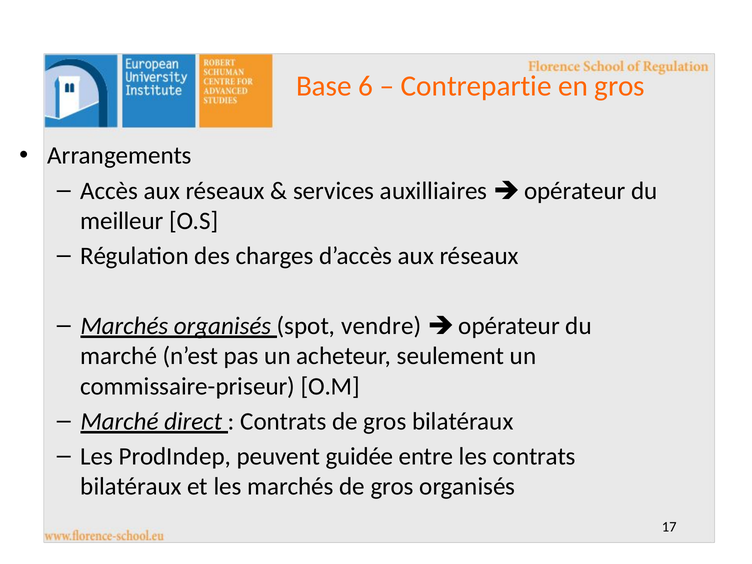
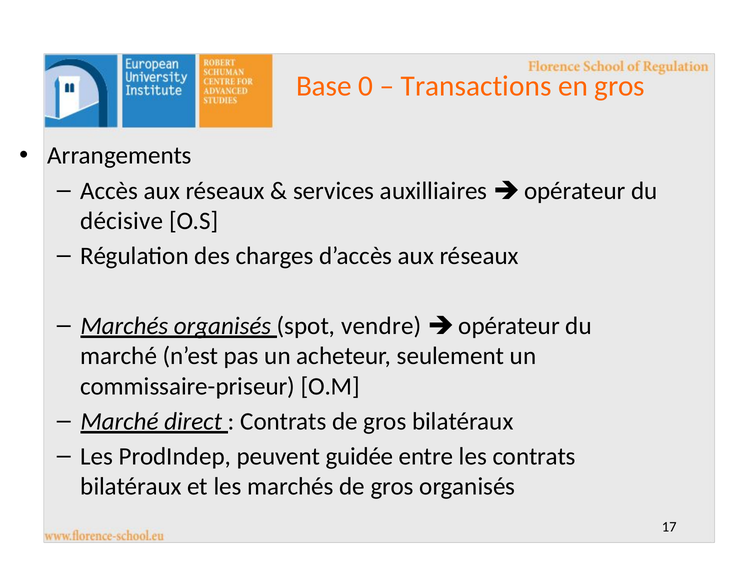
6: 6 -> 0 (366, 86)
Contrepartie: Contrepartie -> Transactions (476, 86)
meilleur: meilleur -> décisive (122, 221)
